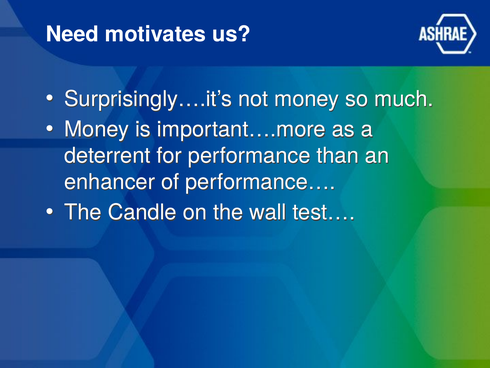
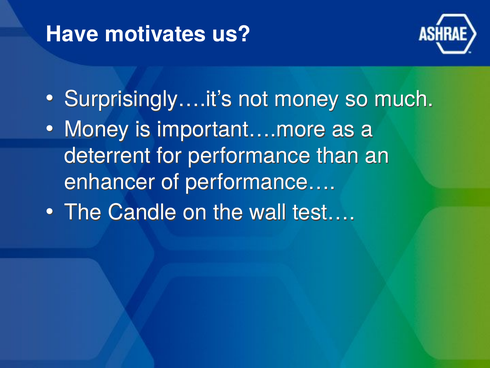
Need: Need -> Have (72, 34)
